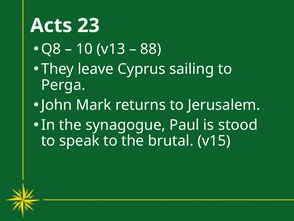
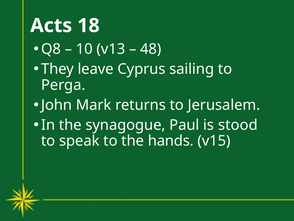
23: 23 -> 18 (88, 26)
88: 88 -> 48 (151, 49)
brutal: brutal -> hands (171, 141)
